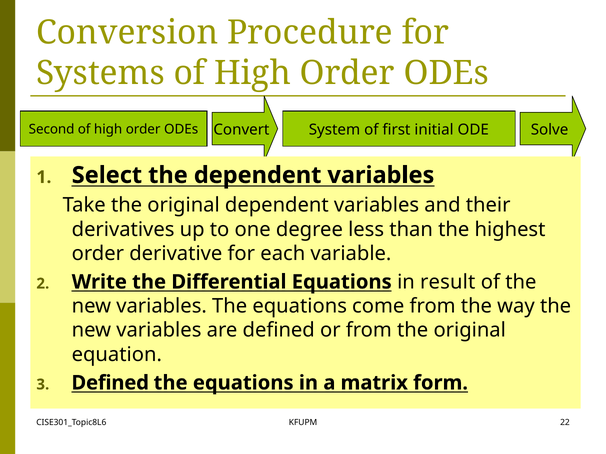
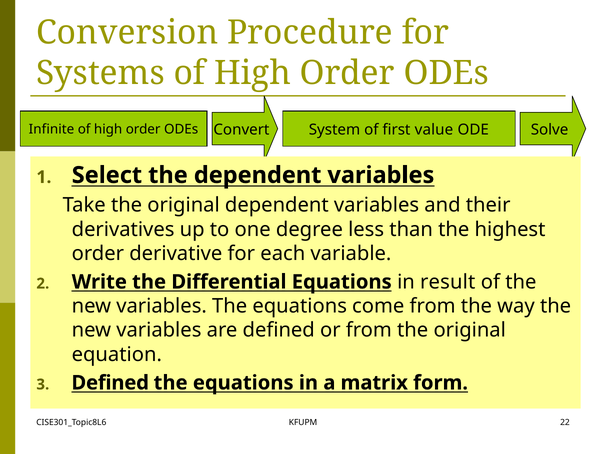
Second: Second -> Infinite (52, 130)
initial: initial -> value (434, 130)
